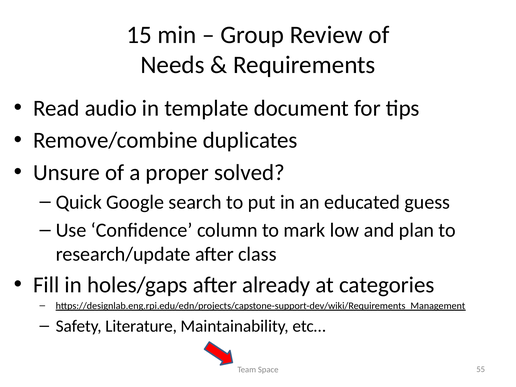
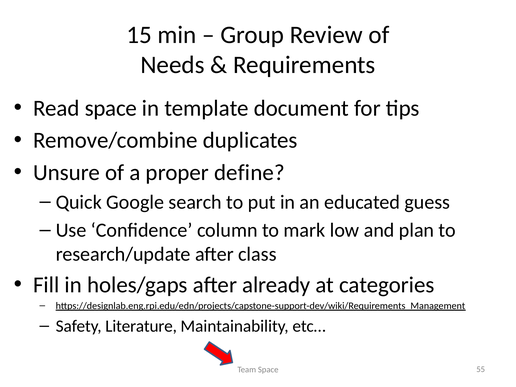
Read audio: audio -> space (111, 108)
solved: solved -> define (249, 173)
